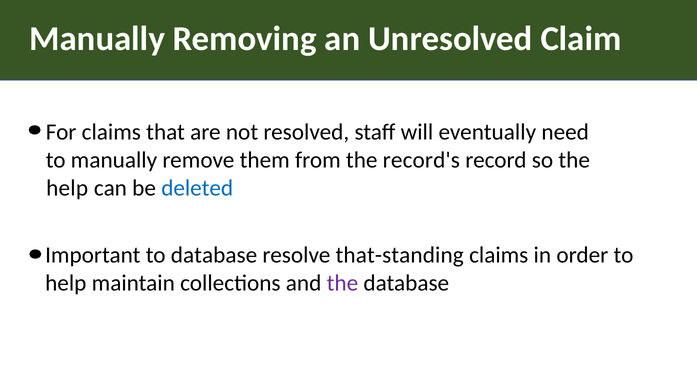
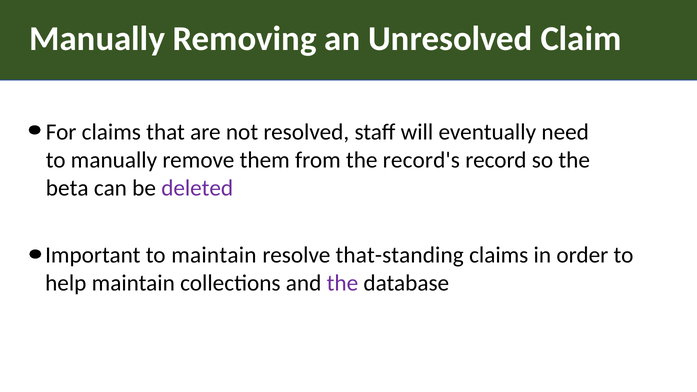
help: help -> beta (67, 188)
deleted colour: blue -> purple (197, 188)
to database: database -> maintain (214, 255)
